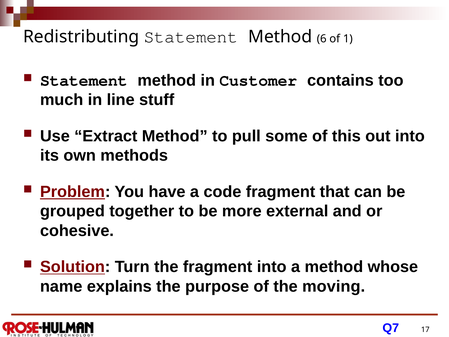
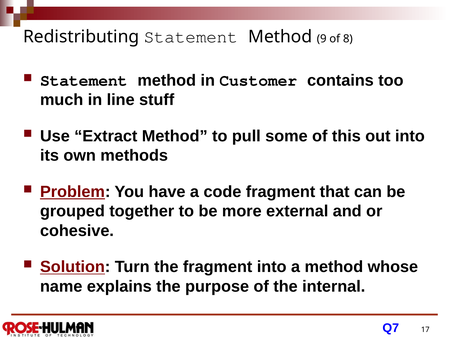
6: 6 -> 9 (322, 39)
1: 1 -> 8 (348, 39)
moving: moving -> internal (334, 286)
